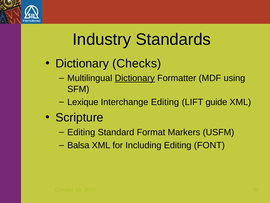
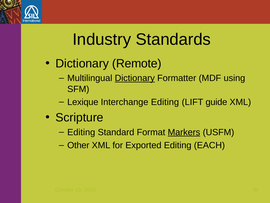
Checks: Checks -> Remote (137, 63)
Markers underline: none -> present (184, 132)
Balsa: Balsa -> Other (78, 145)
Including: Including -> Exported (143, 145)
FONT: FONT -> EACH (209, 145)
